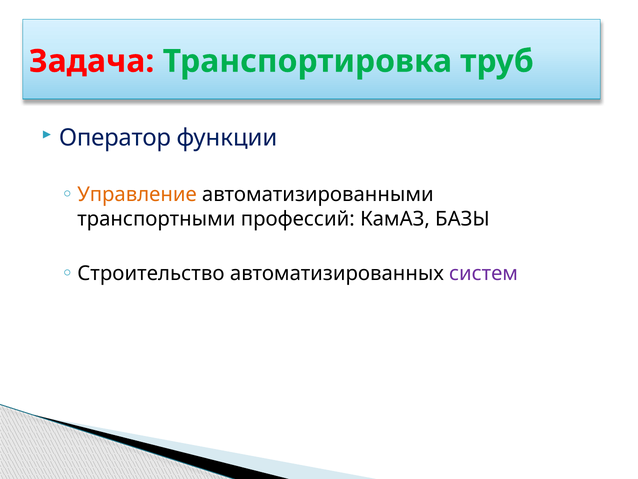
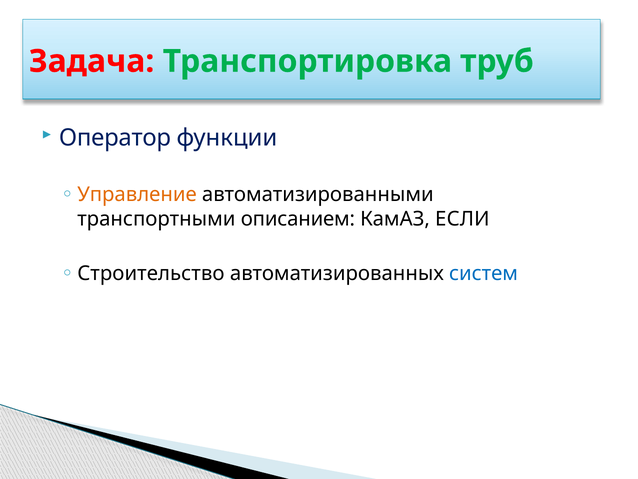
профессий: профессий -> описанием (298, 219)
БАЗЫ: БАЗЫ -> ЕСЛИ (462, 219)
систем colour: purple -> blue (484, 273)
